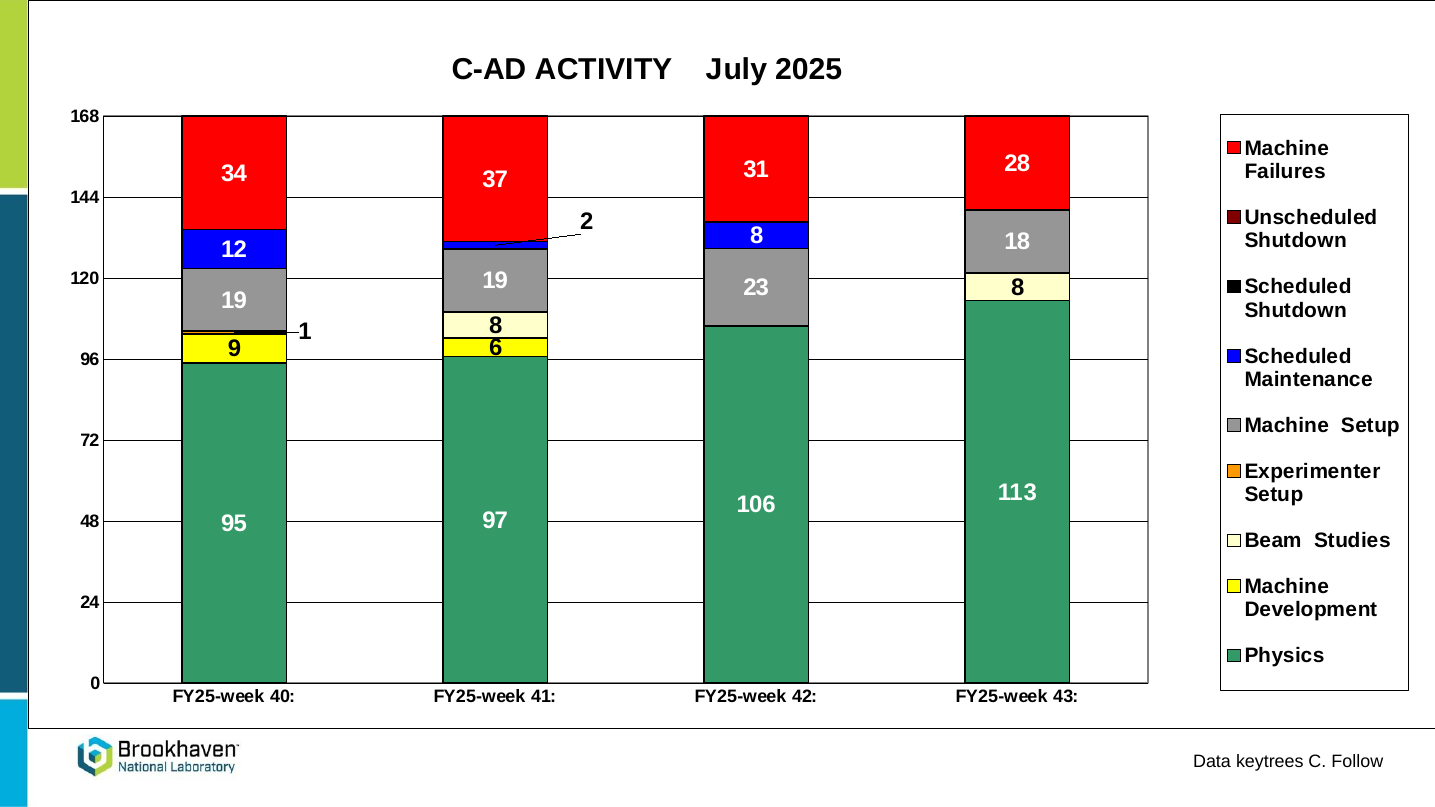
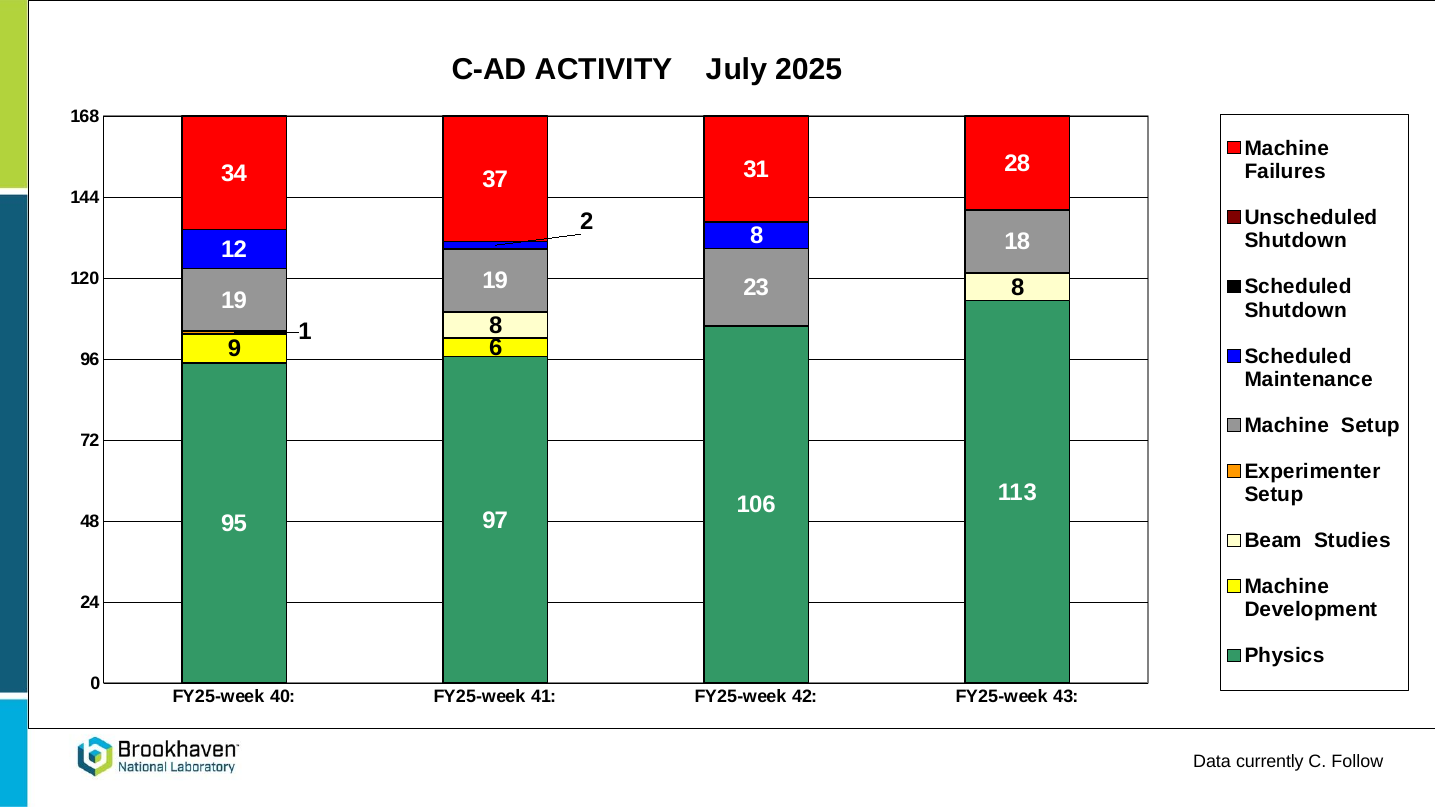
keytrees: keytrees -> currently (1270, 761)
